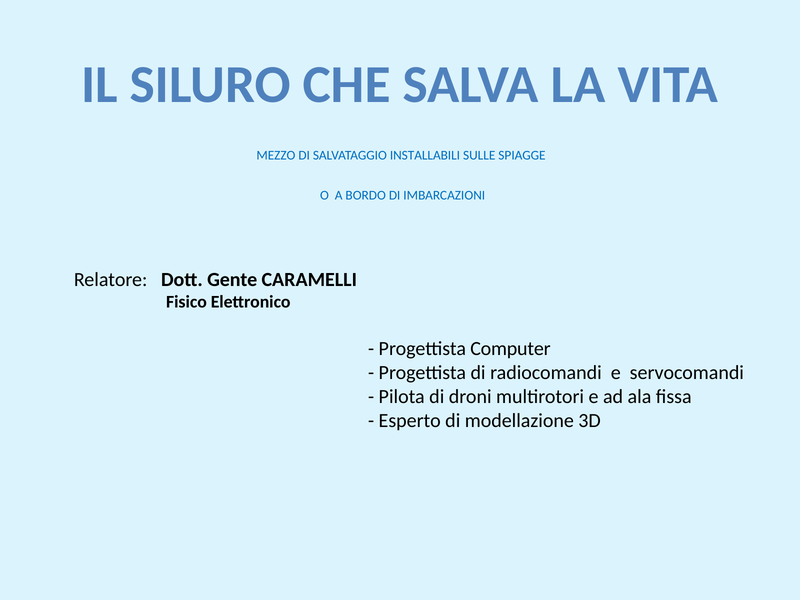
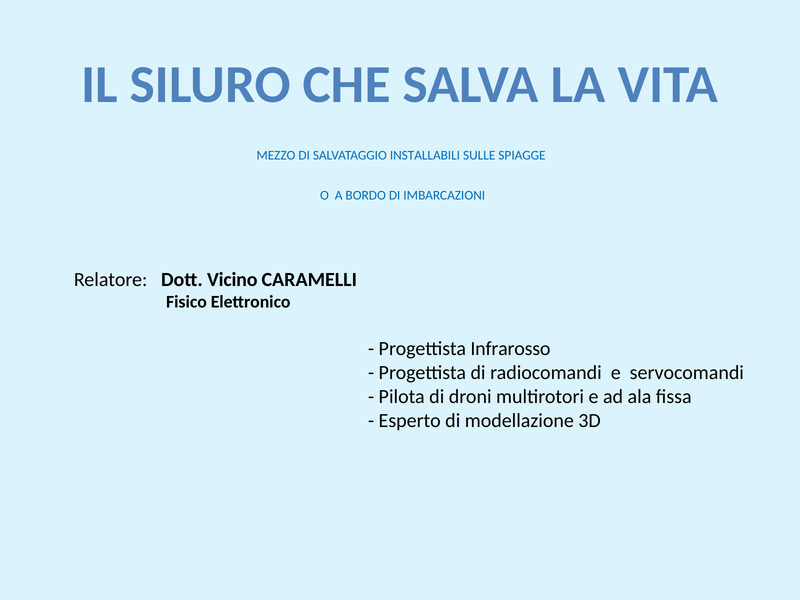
Gente: Gente -> Vicino (232, 280)
Computer: Computer -> Infrarosso (510, 349)
